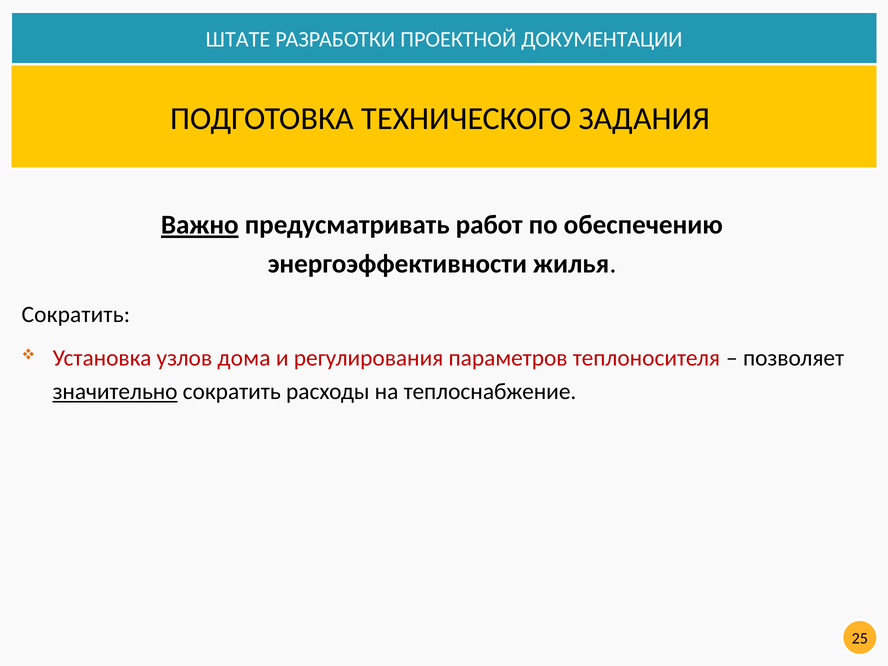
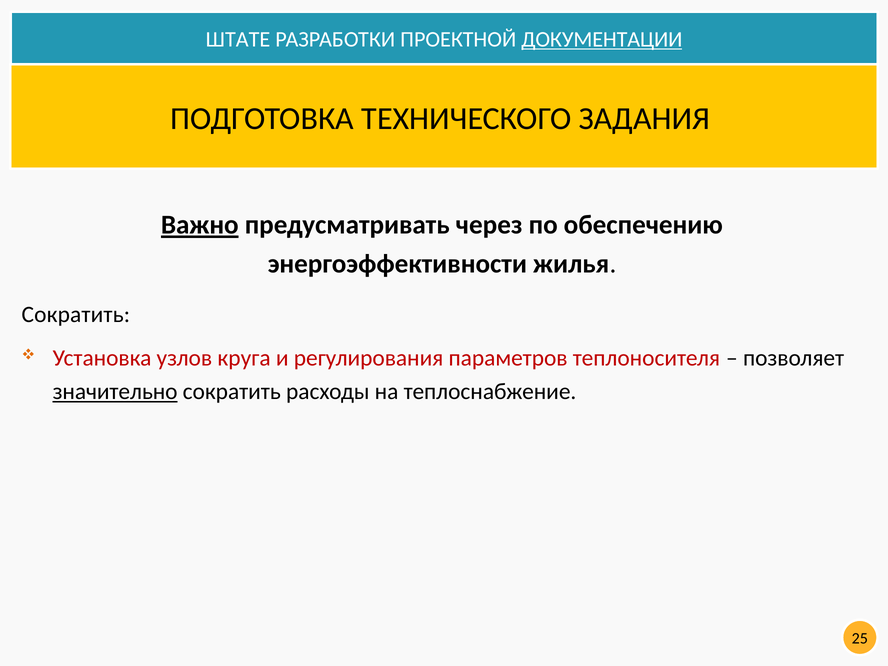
ДОКУМЕНТАЦИИ underline: none -> present (602, 40)
работ: работ -> через (489, 225)
дома: дома -> круга (244, 358)
